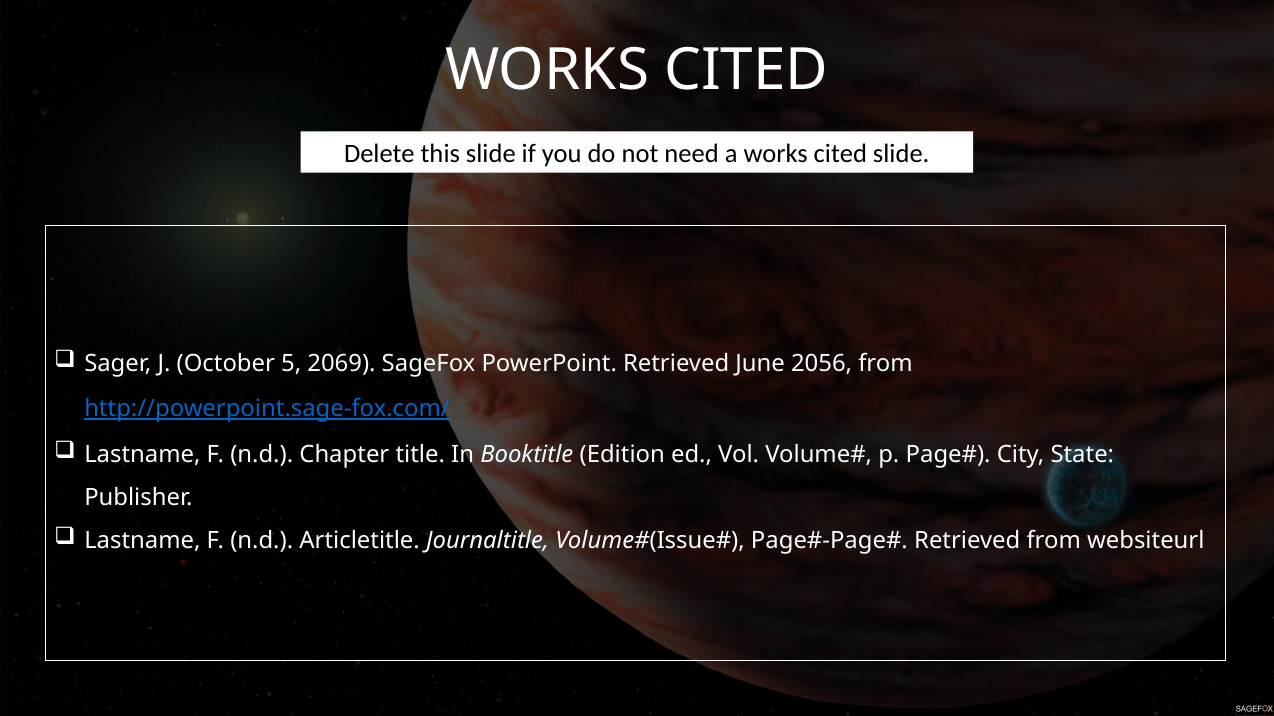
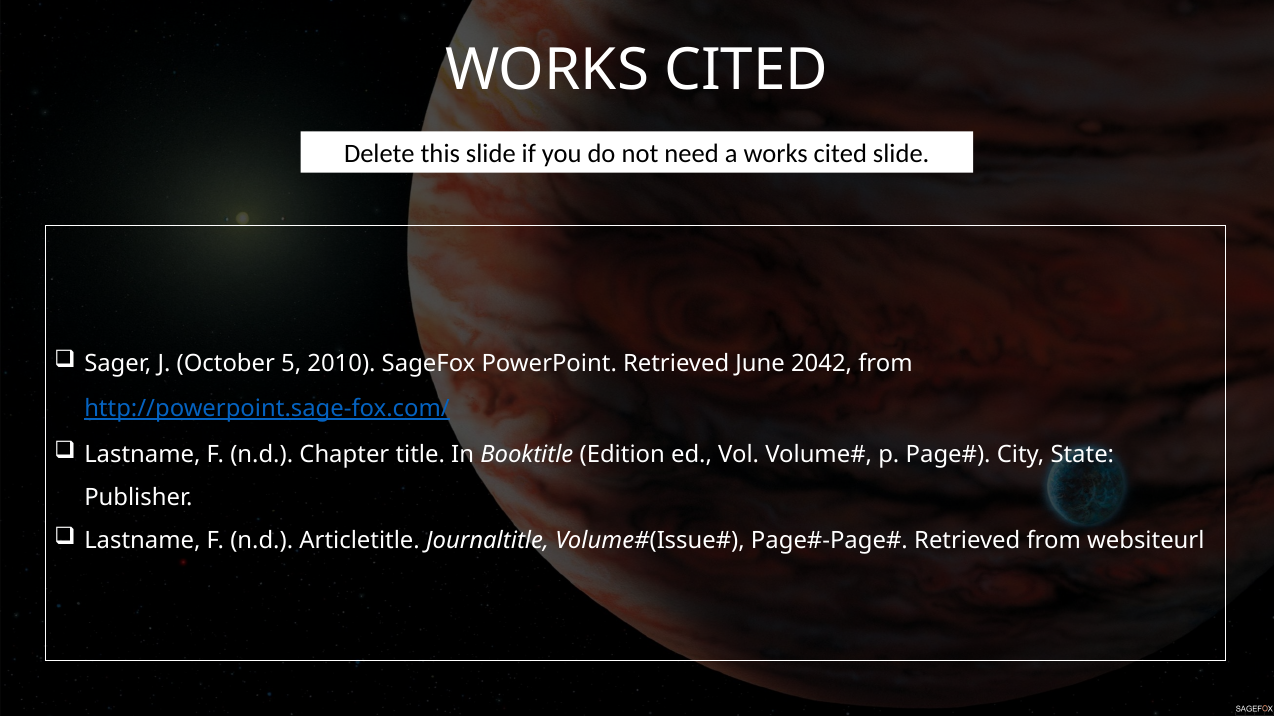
2069: 2069 -> 2010 (341, 364)
2056: 2056 -> 2042 (822, 364)
